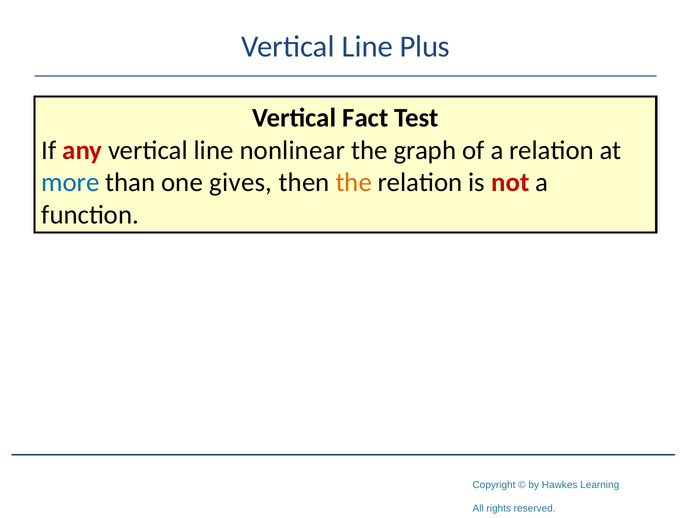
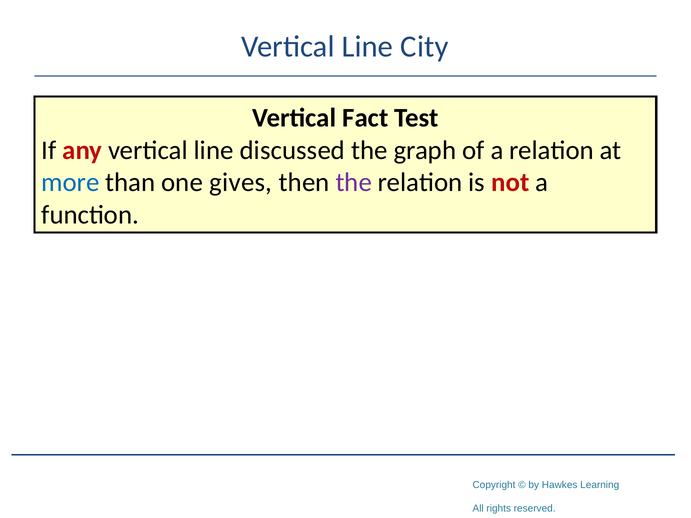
Plus: Plus -> City (425, 46)
nonlinear: nonlinear -> discussed (292, 150)
the colour: orange -> purple (354, 183)
